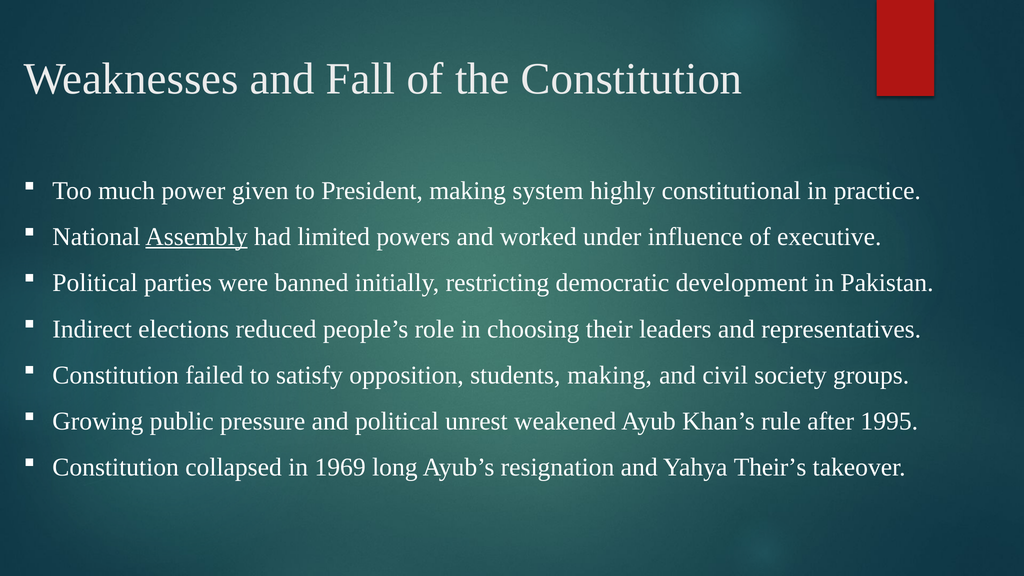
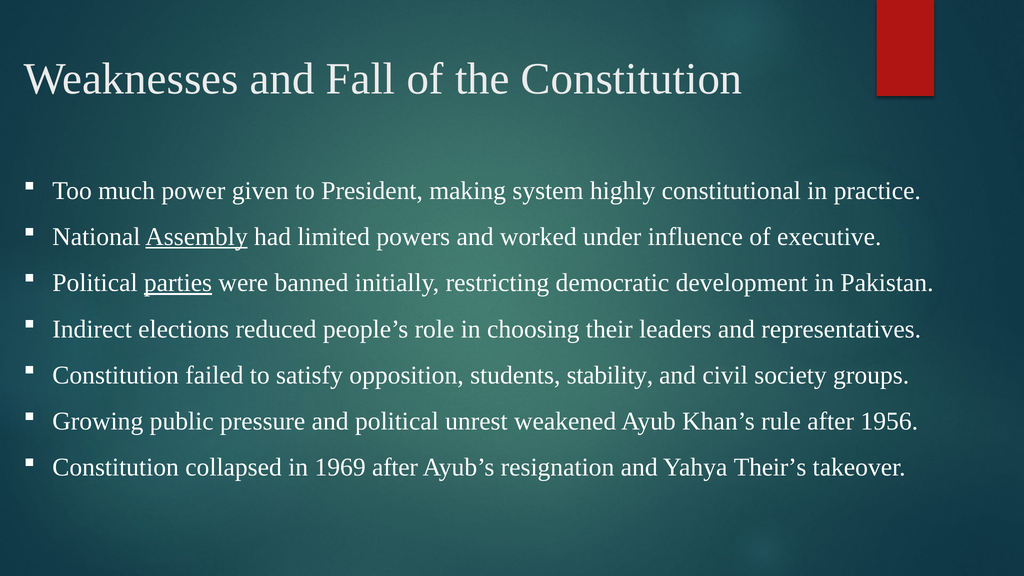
parties underline: none -> present (178, 283)
students making: making -> stability (610, 375)
1995: 1995 -> 1956 (889, 421)
1969 long: long -> after (395, 467)
